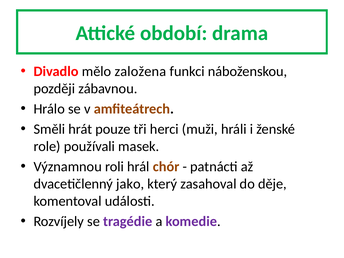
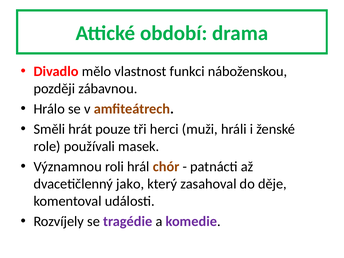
založena: založena -> vlastnost (140, 72)
